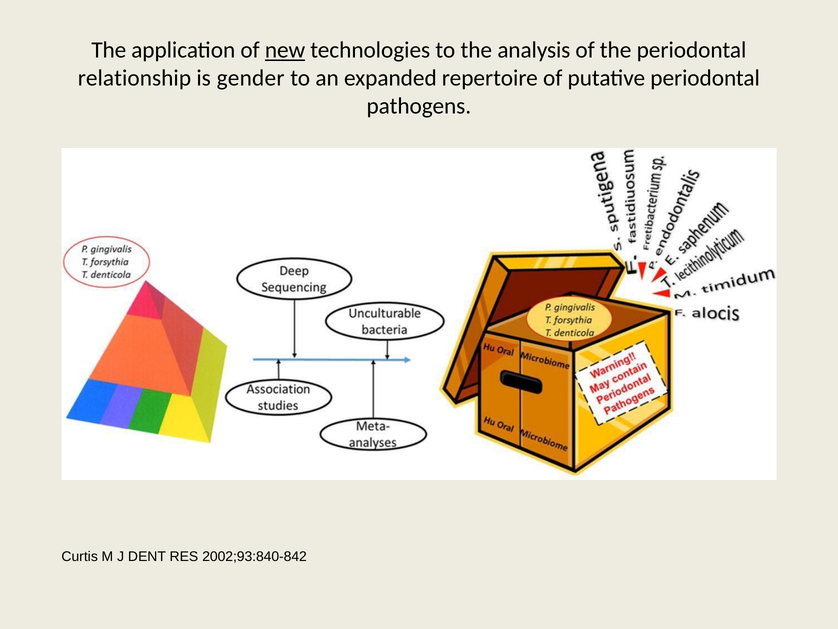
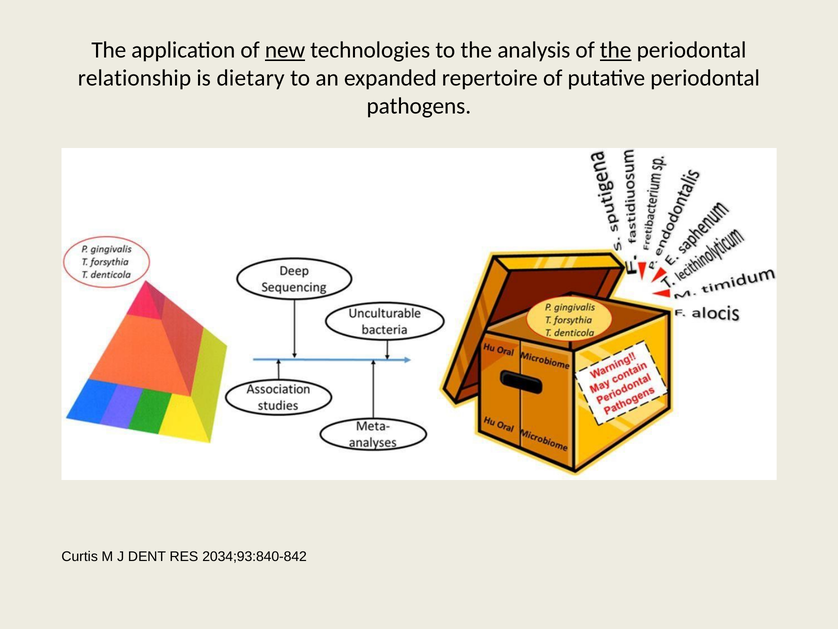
the underline: none -> present (616, 50)
gender: gender -> dietary (251, 78)
2002;93:840-842: 2002;93:840-842 -> 2034;93:840-842 (255, 556)
